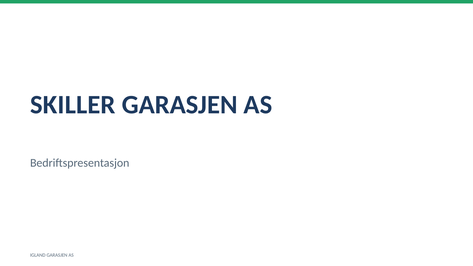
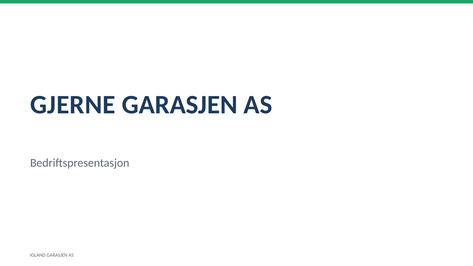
SKILLER: SKILLER -> GJERNE (73, 105)
